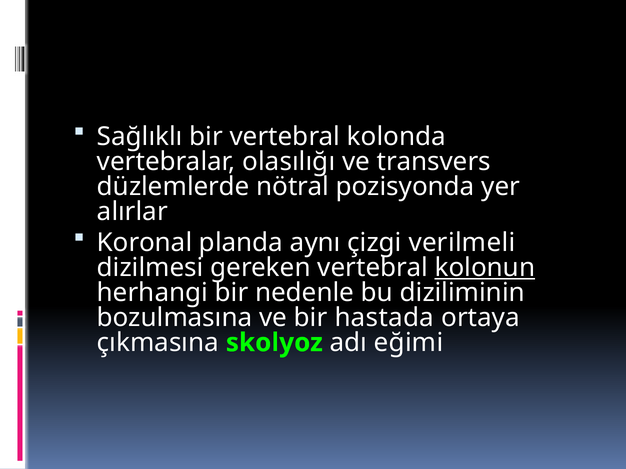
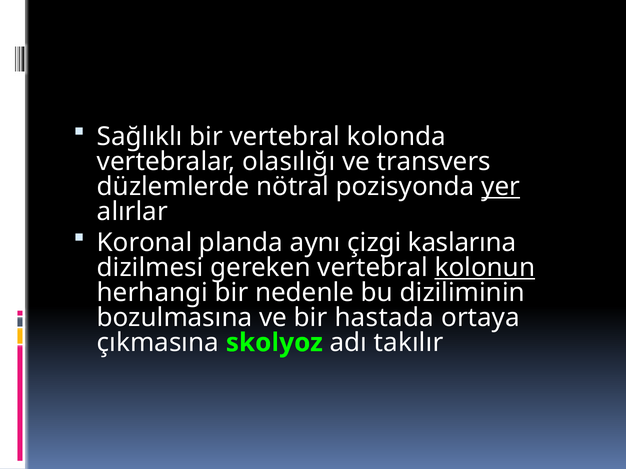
yer underline: none -> present (501, 187)
verilmeli: verilmeli -> kaslarına (462, 243)
eğimi: eğimi -> takılır (409, 343)
